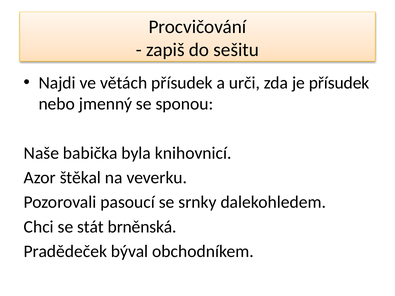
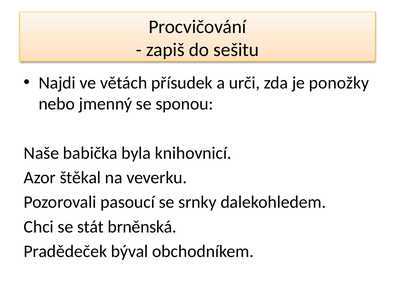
je přísudek: přísudek -> ponožky (339, 83)
